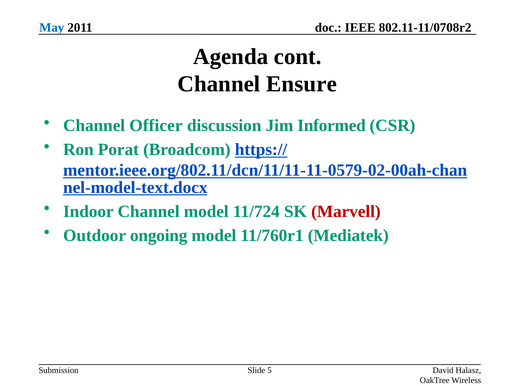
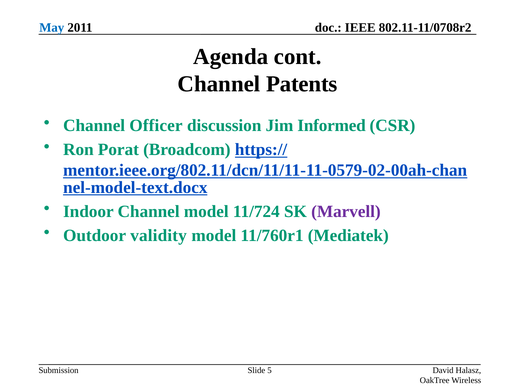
Ensure: Ensure -> Patents (302, 84)
Marvell colour: red -> purple (346, 212)
ongoing: ongoing -> validity (159, 236)
